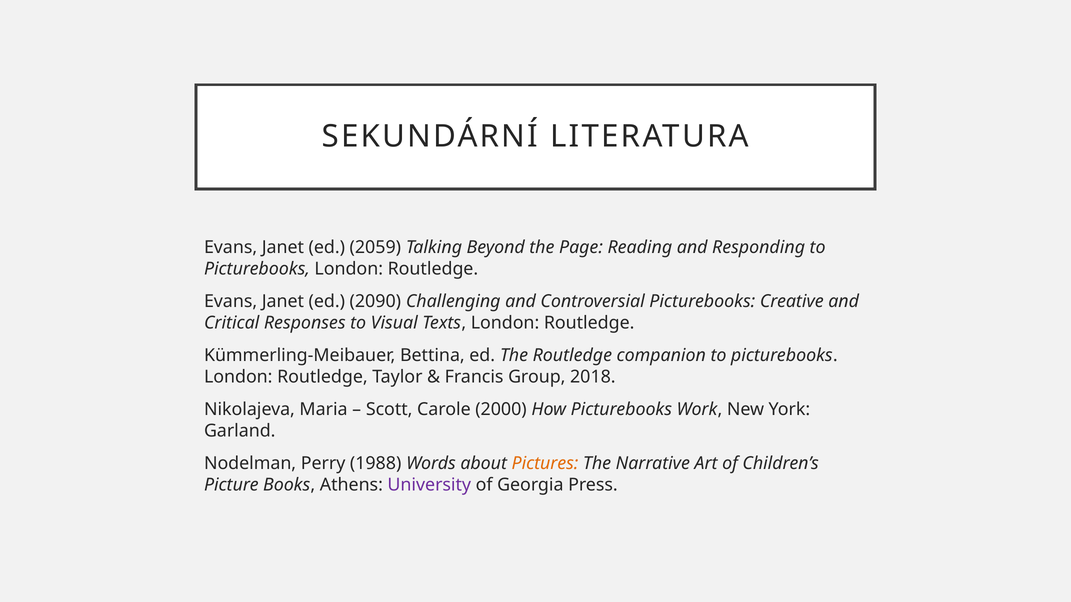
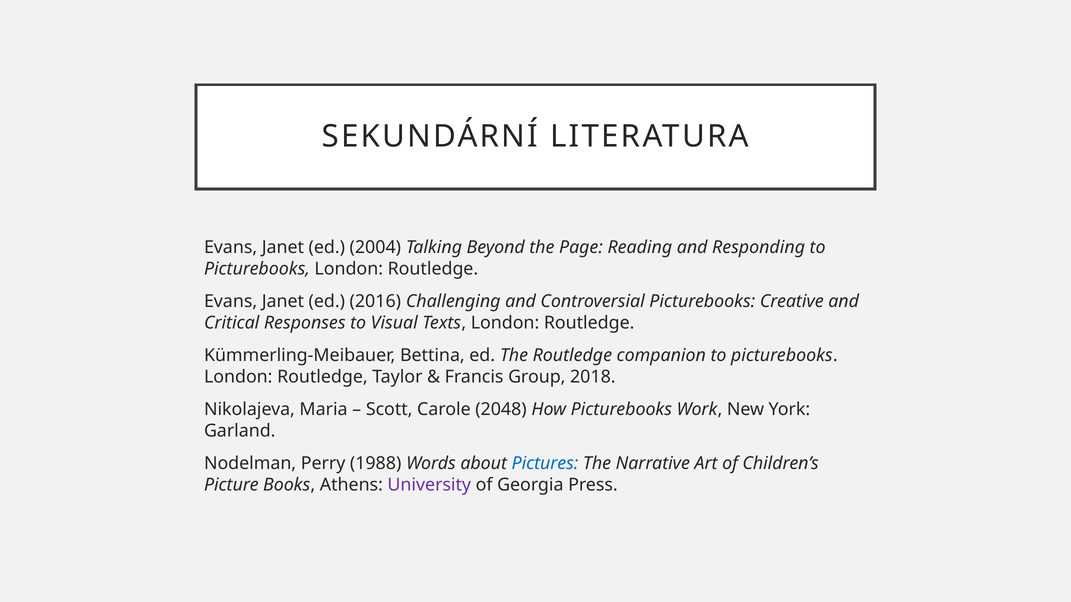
2059: 2059 -> 2004 (375, 248)
2090: 2090 -> 2016 (375, 302)
2000: 2000 -> 2048 (501, 410)
Pictures colour: orange -> blue (545, 464)
